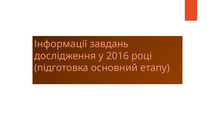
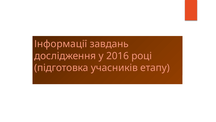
основний: основний -> учасників (114, 68)
